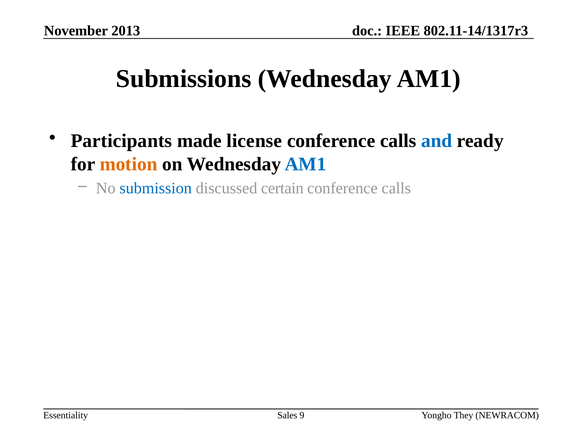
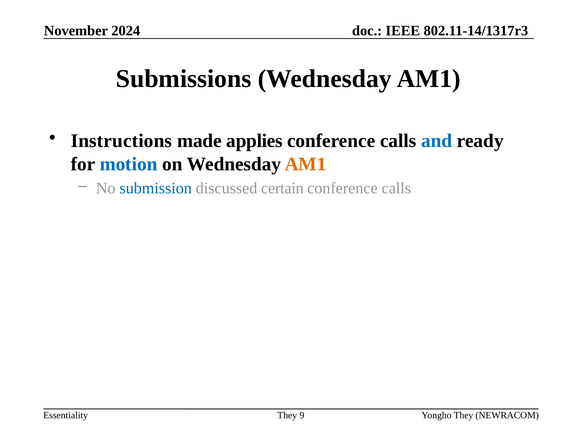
2013: 2013 -> 2024 (126, 31)
Participants: Participants -> Instructions (121, 141)
license: license -> applies (255, 141)
motion colour: orange -> blue (129, 164)
AM1 colour: blue -> orange (306, 164)
Sales: Sales -> They (287, 415)
